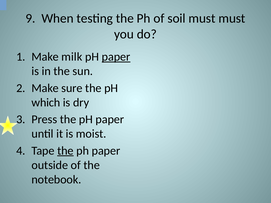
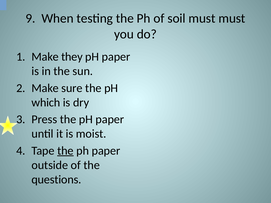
milk: milk -> they (72, 57)
paper underline: present -> none (116, 57)
notebook: notebook -> questions (56, 180)
